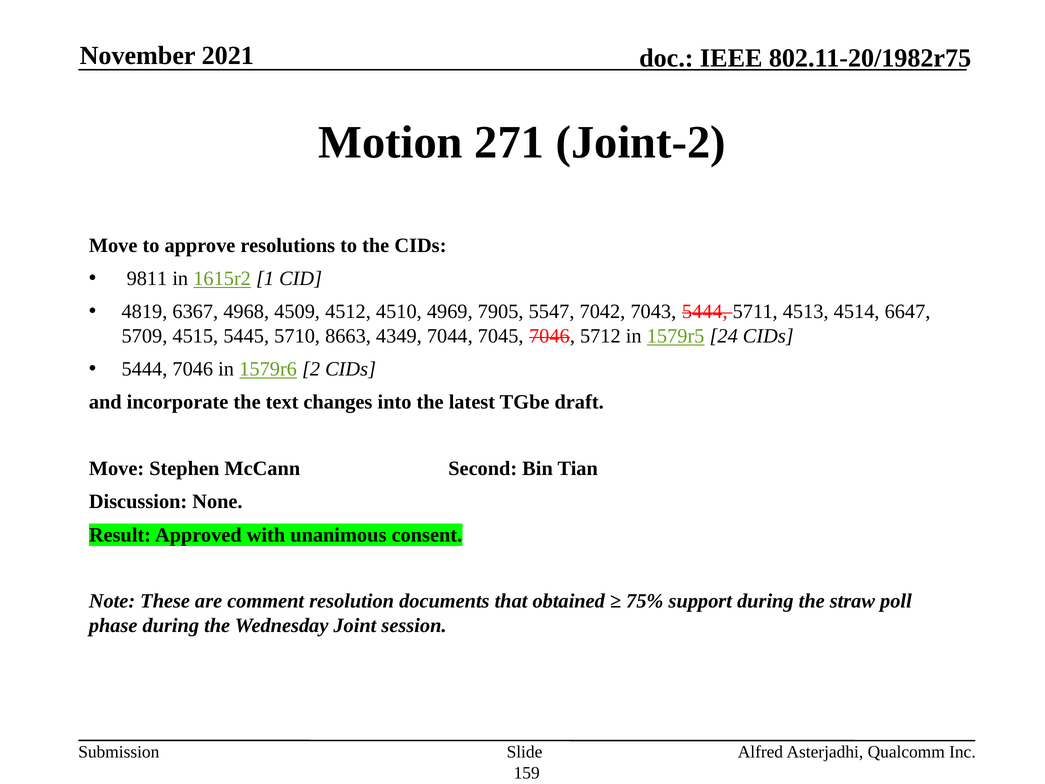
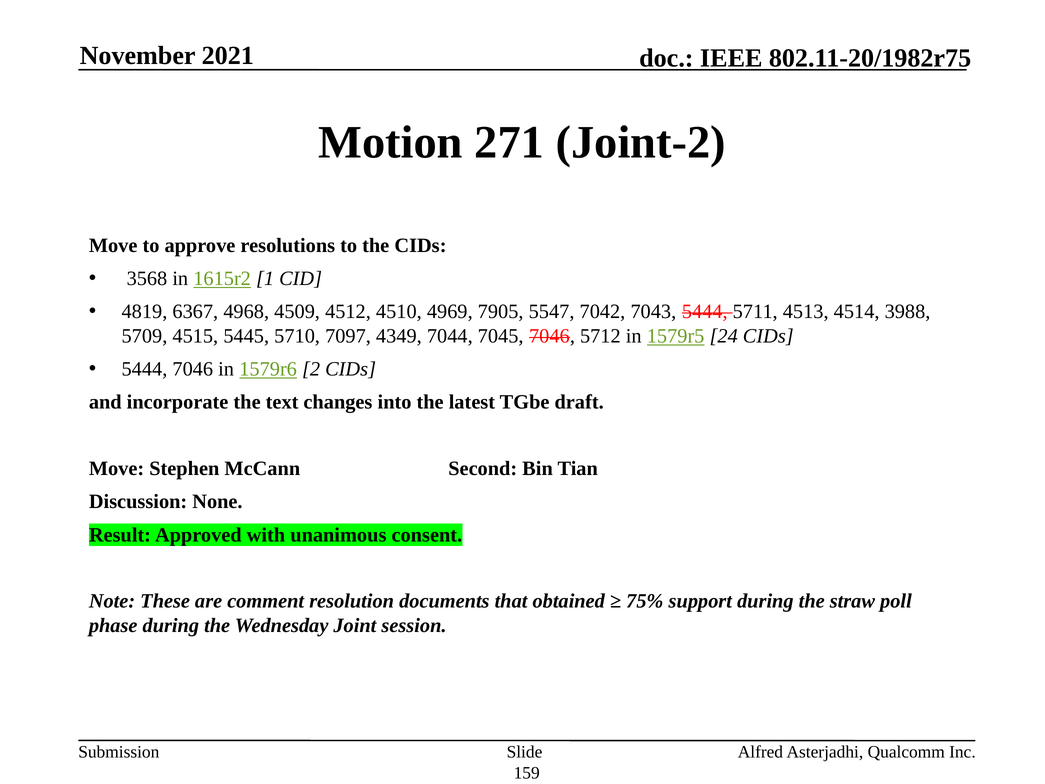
9811: 9811 -> 3568 (147, 278)
6647: 6647 -> 3988 (908, 312)
8663: 8663 -> 7097 (348, 336)
